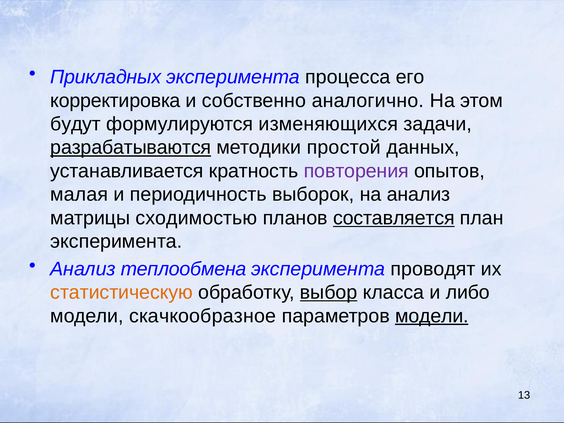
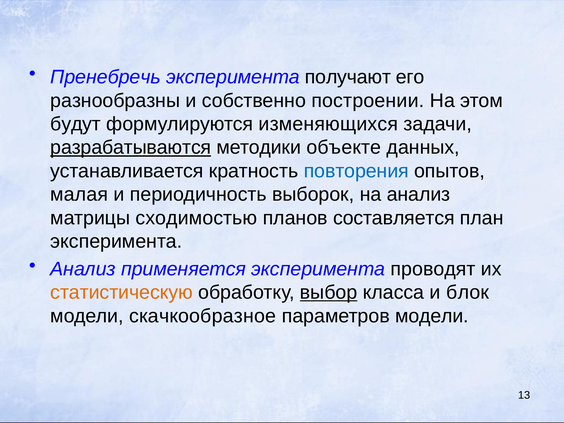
Прикладных: Прикладных -> Пренебречь (106, 77)
процесса: процесса -> получают (348, 77)
корректировка: корректировка -> разнообразны (115, 101)
аналогично: аналогично -> построении (368, 101)
простой: простой -> объекте (344, 148)
повторения colour: purple -> blue (356, 171)
составляется underline: present -> none (394, 218)
теплообмена: теплообмена -> применяется (184, 269)
либо: либо -> блок (468, 292)
модели underline: present -> none (432, 316)
